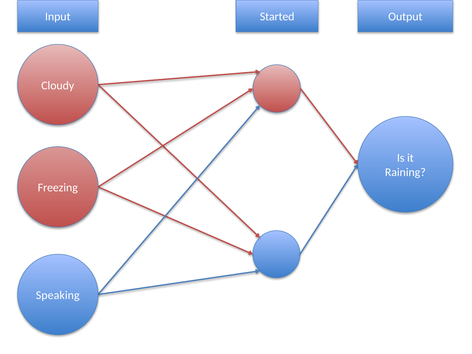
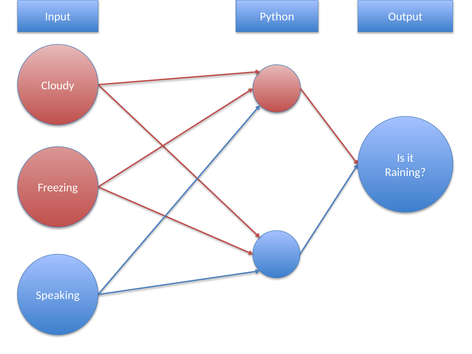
Started: Started -> Python (277, 17)
